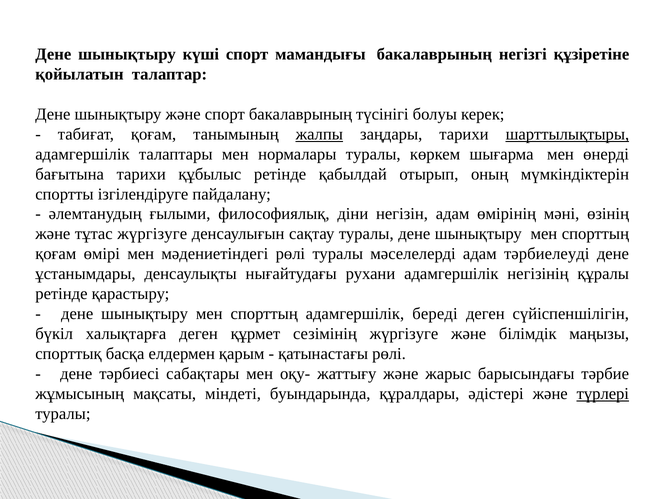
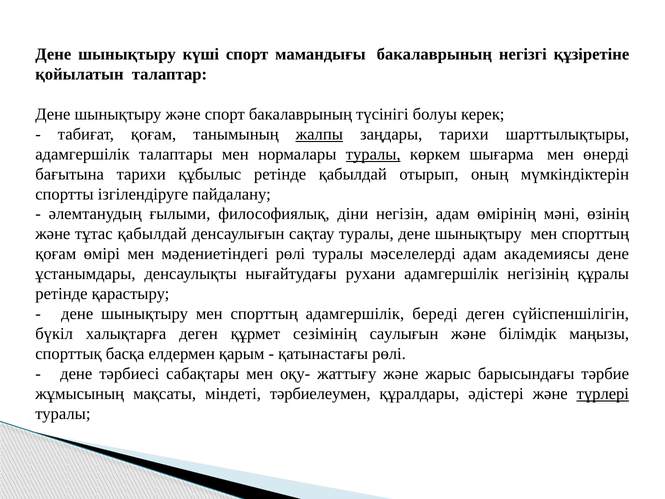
шарттылықтыры underline: present -> none (567, 134)
туралы underline: none -> present (373, 154)
тұтас жүргізуге: жүргізуге -> қабылдай (152, 234)
тәрбиелеуді: тәрбиелеуді -> академиясы (547, 254)
сезімінің жүргізуге: жүргізуге -> саулығын (404, 334)
буындарында: буындарында -> тәрбиелеумен (320, 393)
